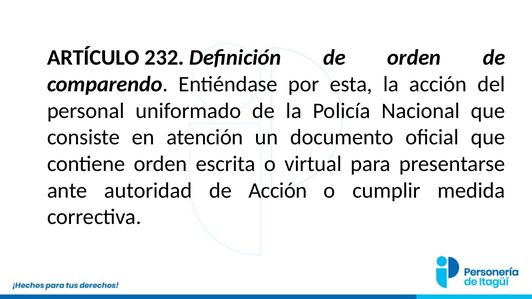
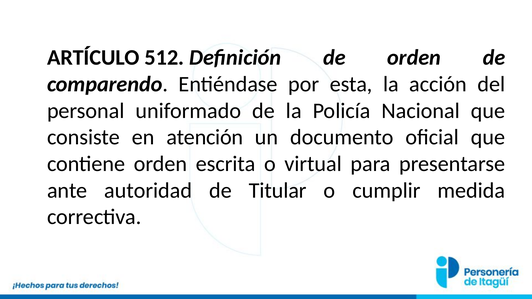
232: 232 -> 512 (164, 58)
de Acción: Acción -> Titular (278, 191)
